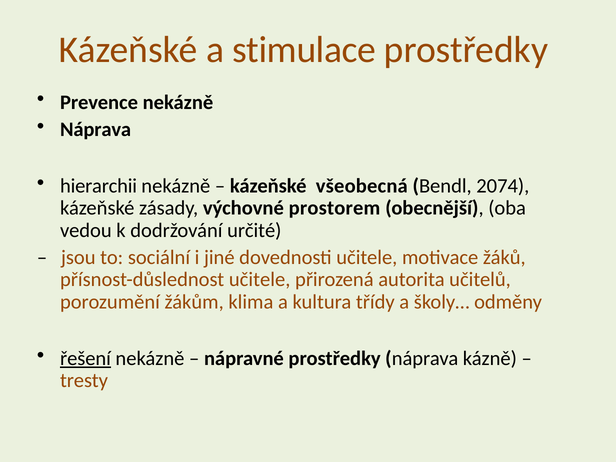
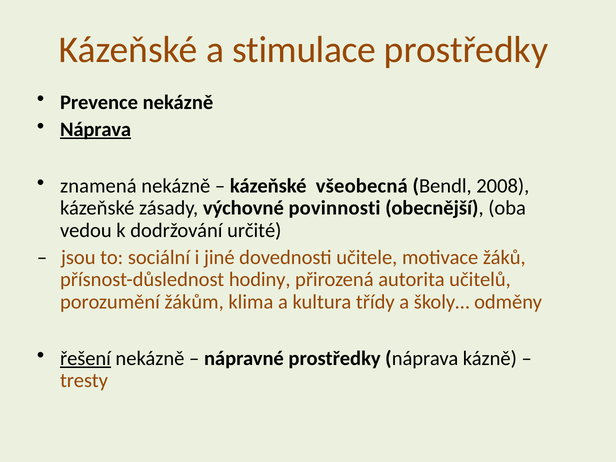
Náprava underline: none -> present (96, 129)
hierarchii: hierarchii -> znamená (98, 186)
2074: 2074 -> 2008 (503, 186)
prostorem: prostorem -> povinnosti (334, 208)
přísnost-důslednost učitele: učitele -> hodiny (260, 280)
